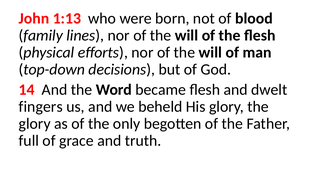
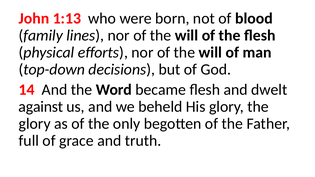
fingers: fingers -> against (41, 107)
